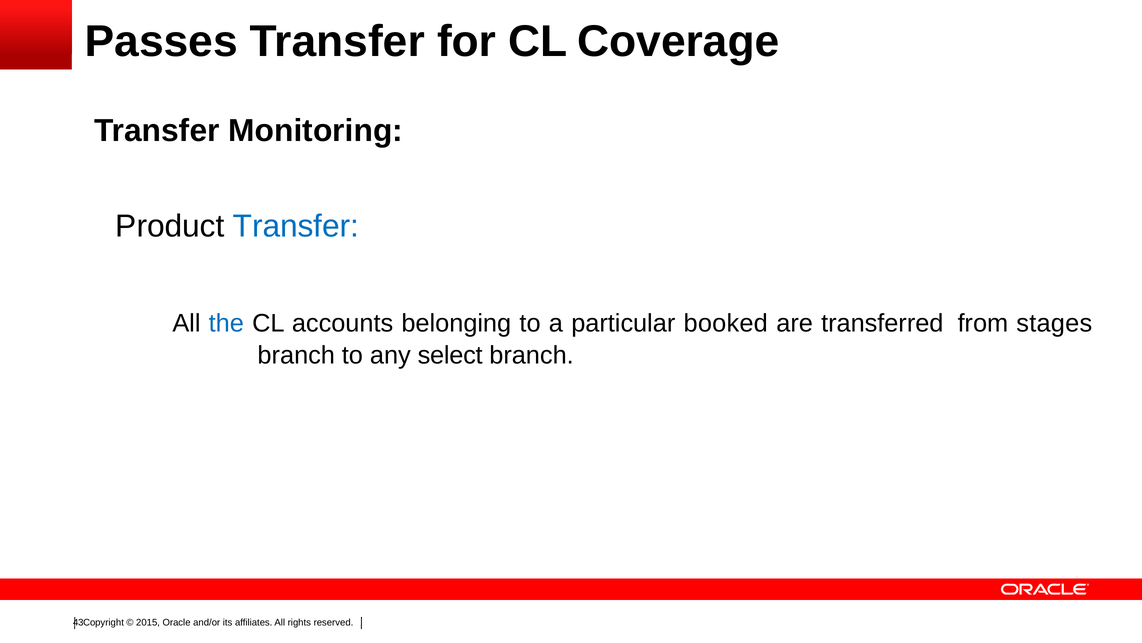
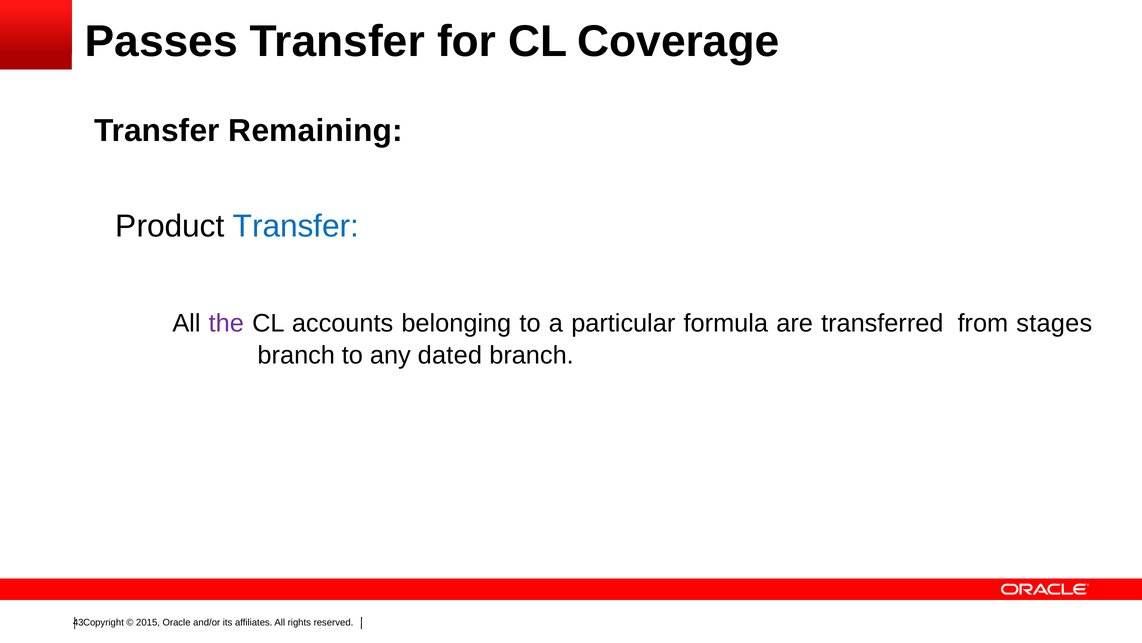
Monitoring: Monitoring -> Remaining (316, 131)
the colour: blue -> purple (226, 323)
booked: booked -> formula (726, 323)
select: select -> dated (450, 355)
